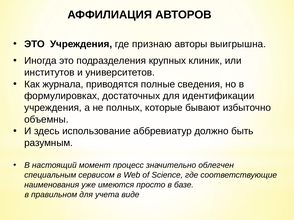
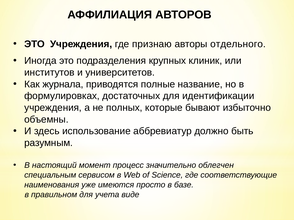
выигрышна: выигрышна -> отдельного (238, 44)
сведения: сведения -> название (200, 84)
